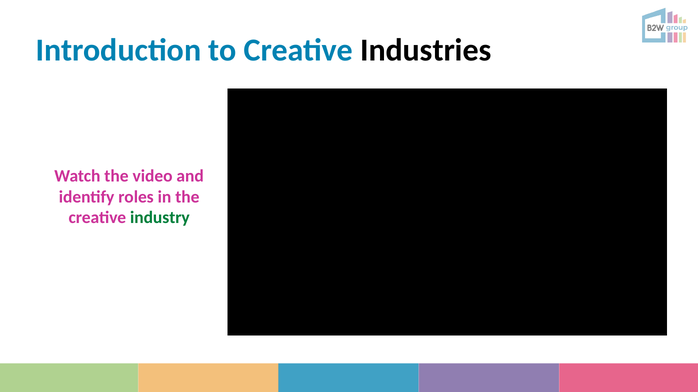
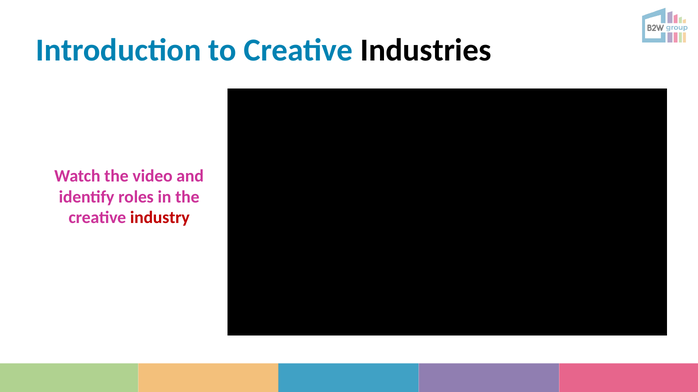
industry colour: green -> red (160, 218)
